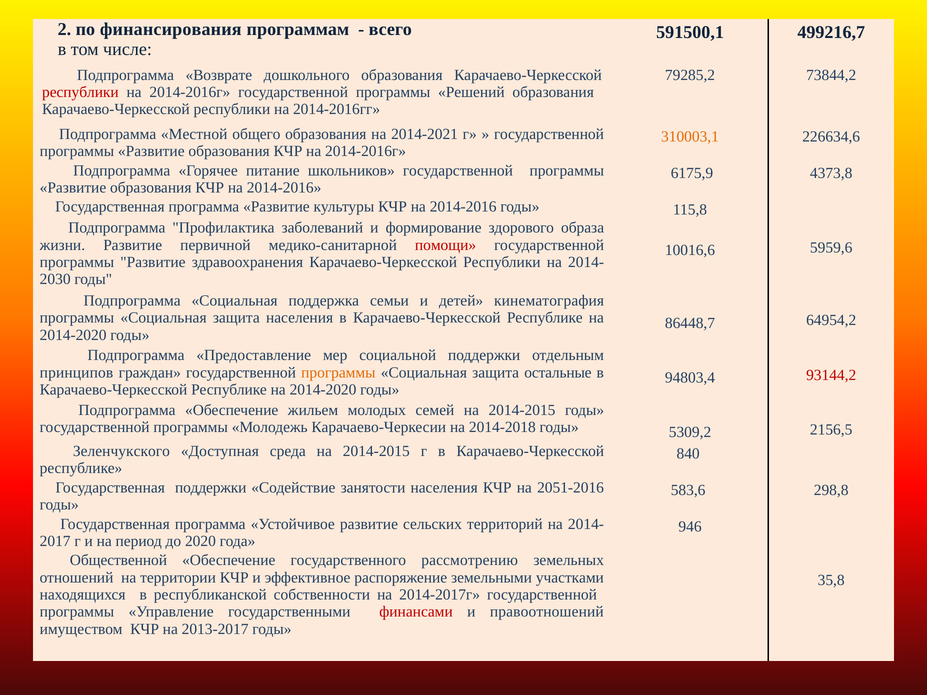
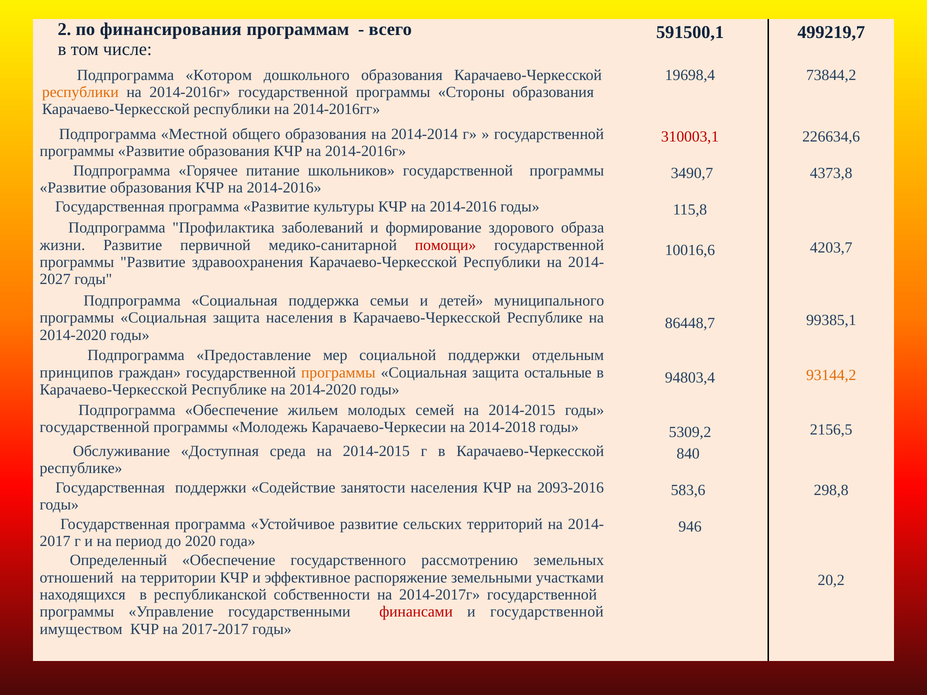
499216,7: 499216,7 -> 499219,7 (831, 32)
Возврате: Возврате -> Котором (219, 75)
79285,2: 79285,2 -> 19698,4 (690, 75)
республики colour: red -> orange (80, 92)
Решений: Решений -> Стороны (471, 92)
2014-2021: 2014-2021 -> 2014-2014 (425, 134)
310003,1 colour: orange -> red (690, 137)
6175,9: 6175,9 -> 3490,7 (692, 173)
5959,6: 5959,6 -> 4203,7 (831, 248)
2030: 2030 -> 2027 (55, 279)
кинематография: кинематография -> муниципального (549, 301)
64954,2: 64954,2 -> 99385,1 (831, 320)
93144,2 colour: red -> orange (831, 375)
Зеленчукского: Зеленчукского -> Обслуживание (121, 451)
2051-2016: 2051-2016 -> 2093-2016 (571, 488)
Общественной: Общественной -> Определенный (118, 561)
35,8: 35,8 -> 20,2 (831, 580)
и правоотношений: правоотношений -> государственной (547, 612)
2013-2017: 2013-2017 -> 2017-2017 (215, 629)
